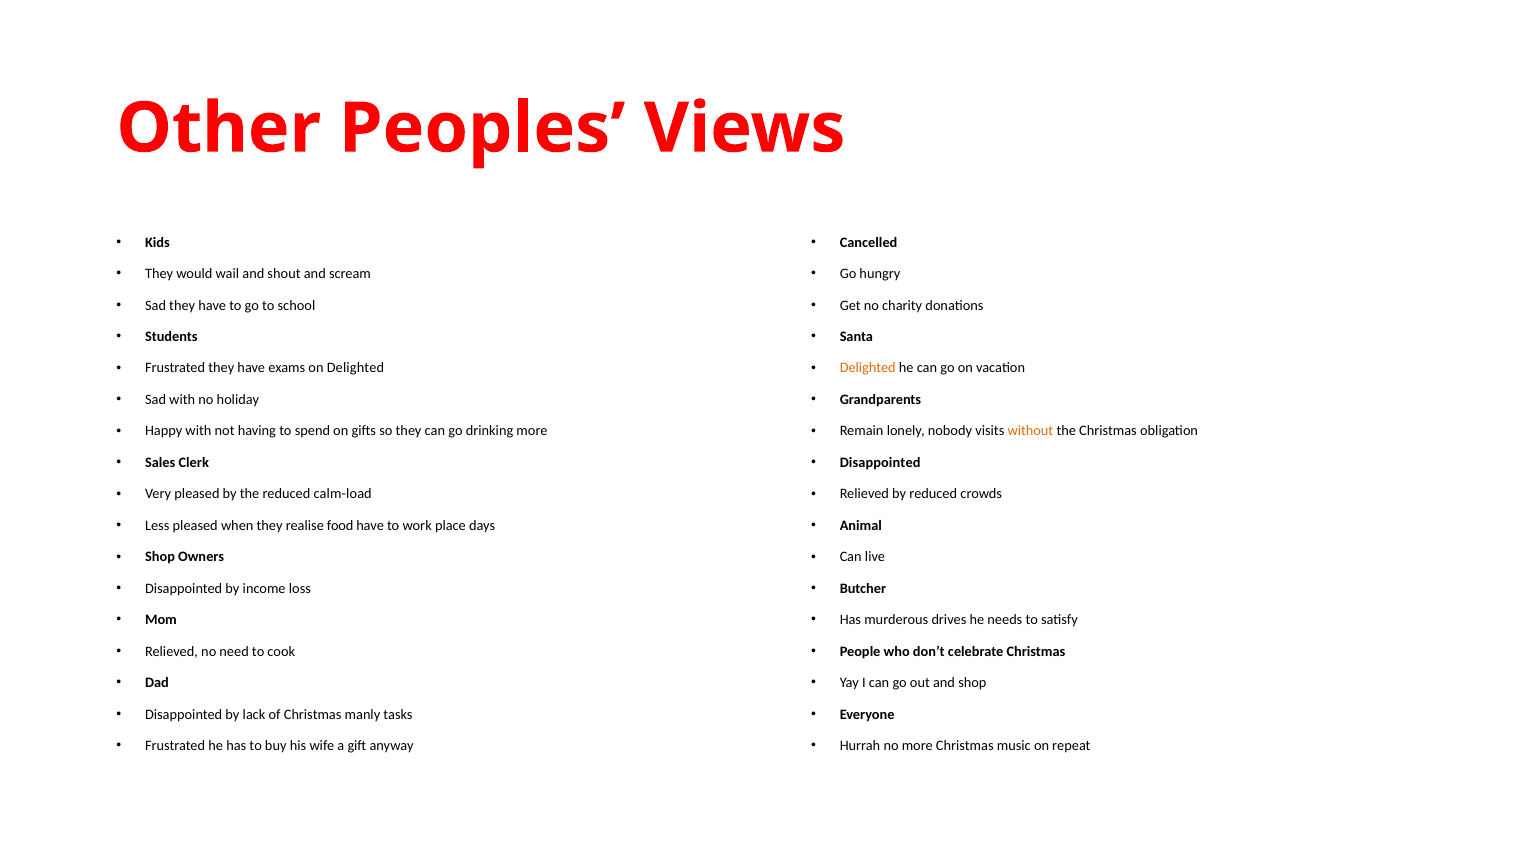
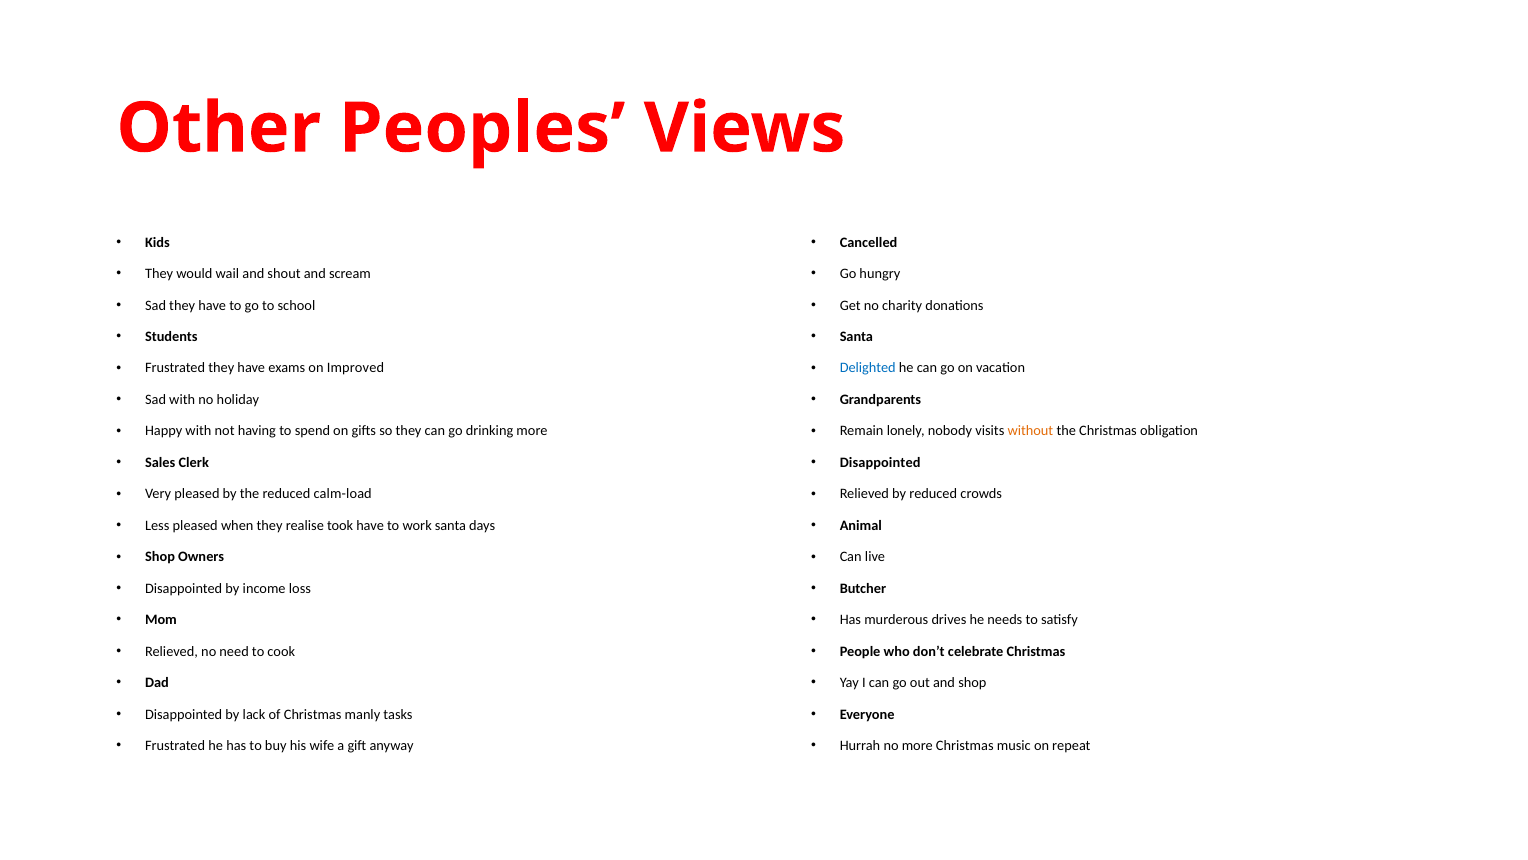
on Delighted: Delighted -> Improved (355, 368)
Delighted colour: orange -> blue (868, 368)
food: food -> took (340, 525)
work place: place -> santa (451, 525)
